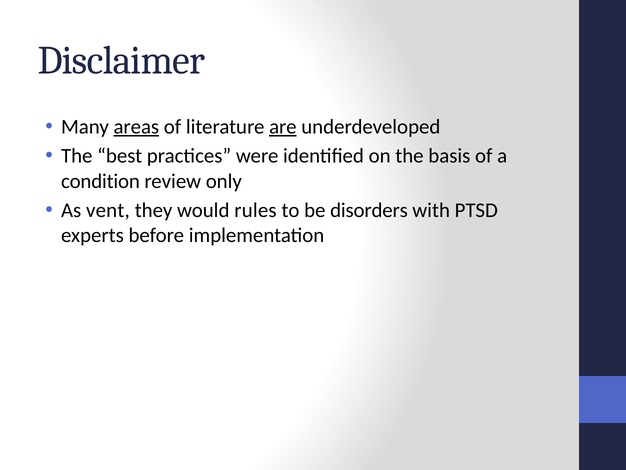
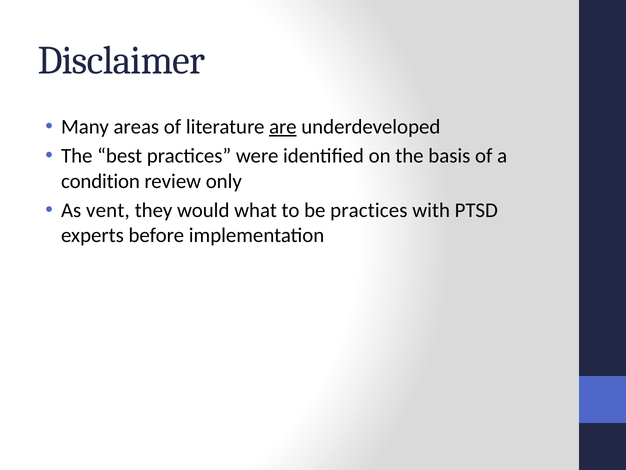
areas underline: present -> none (136, 127)
rules: rules -> what (256, 210)
be disorders: disorders -> practices (369, 210)
